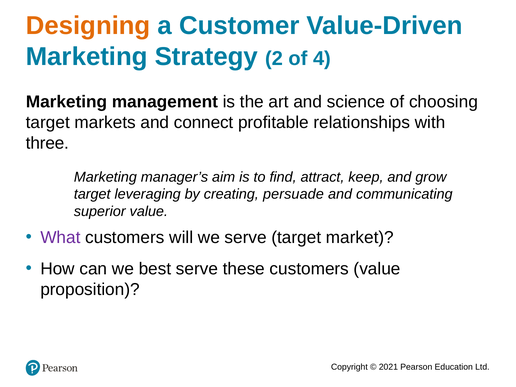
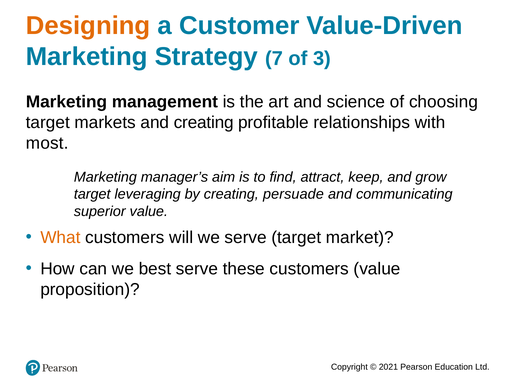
2: 2 -> 7 (274, 58)
4: 4 -> 3 (322, 58)
and connect: connect -> creating (204, 123)
three: three -> most (47, 143)
What colour: purple -> orange (60, 237)
